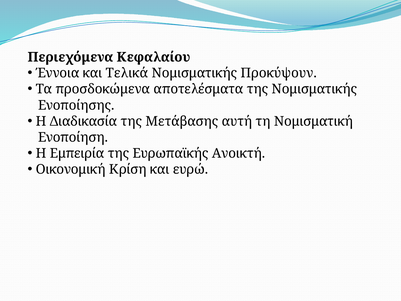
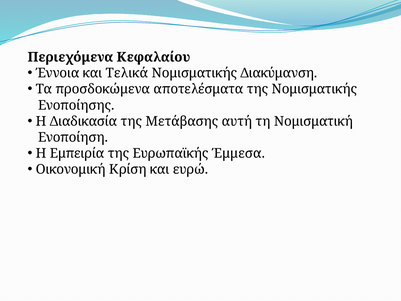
Προκύψουν: Προκύψουν -> Διακύμανση (279, 73)
Ανοικτή: Ανοικτή -> Έμμεσα (238, 153)
